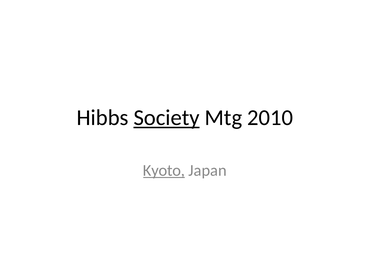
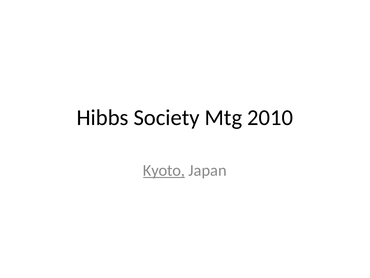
Society underline: present -> none (167, 118)
